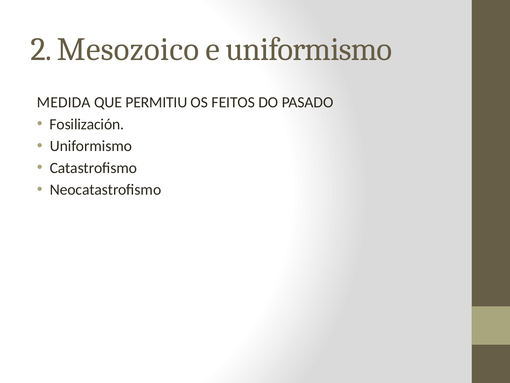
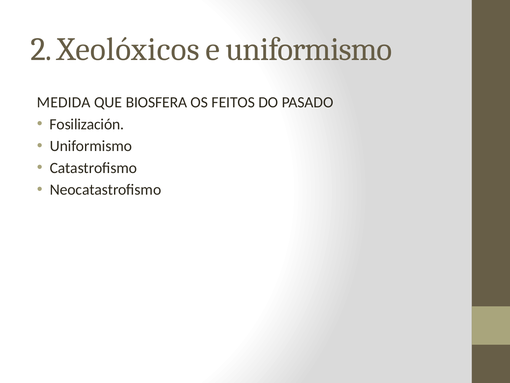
Mesozoico: Mesozoico -> Xeolóxicos (128, 49)
PERMITIU: PERMITIU -> BIOSFERA (156, 102)
